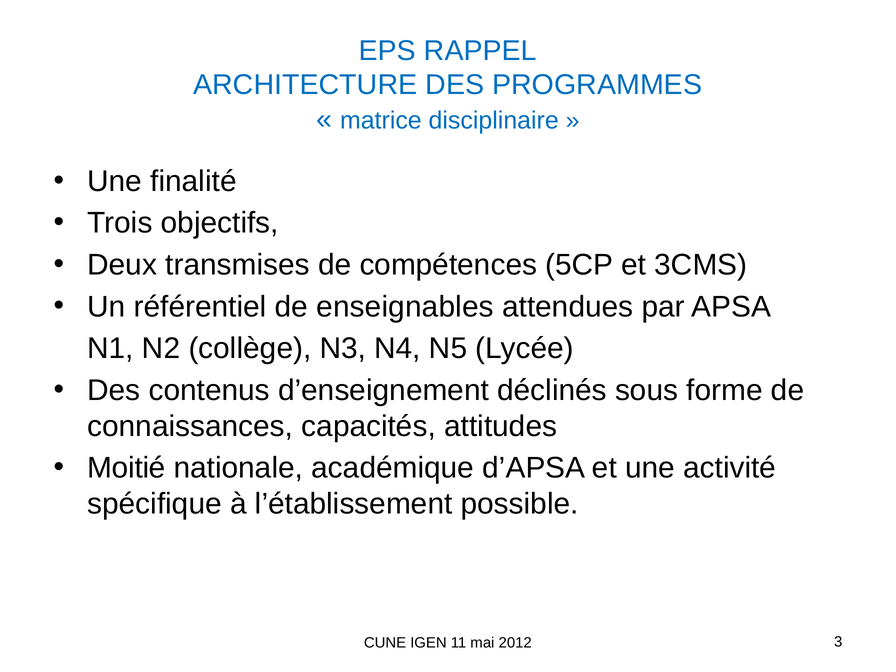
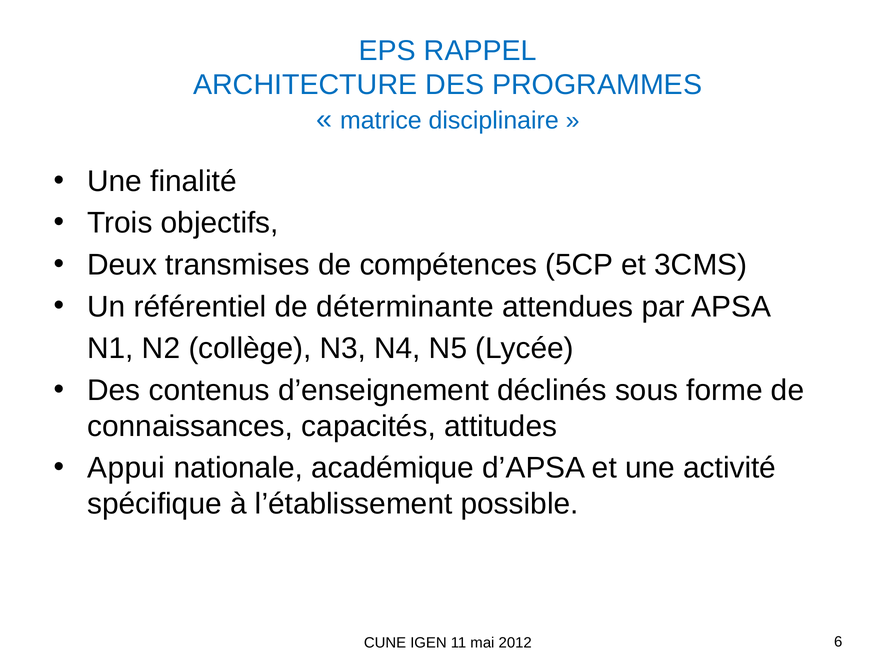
enseignables: enseignables -> déterminante (405, 307)
Moitié: Moitié -> Appui (126, 468)
3: 3 -> 6 (838, 642)
